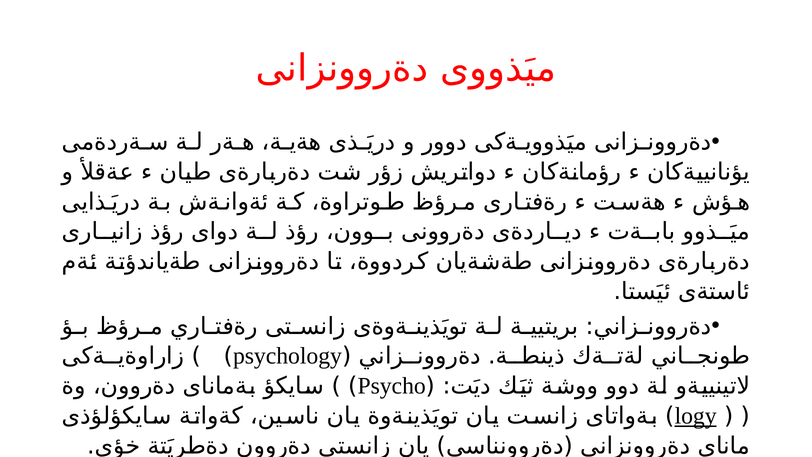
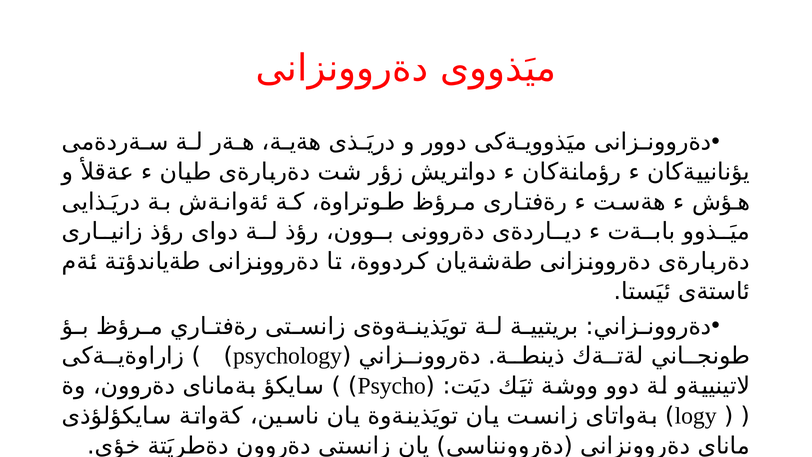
logy underline: present -> none (696, 416)
